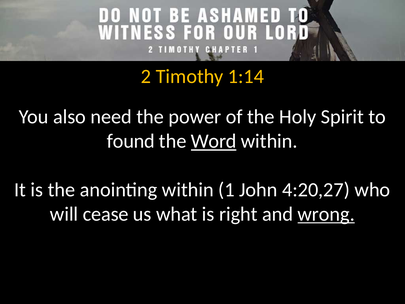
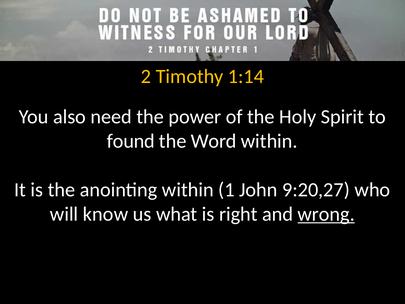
Word underline: present -> none (214, 141)
4:20,27: 4:20,27 -> 9:20,27 (316, 190)
cease: cease -> know (106, 214)
